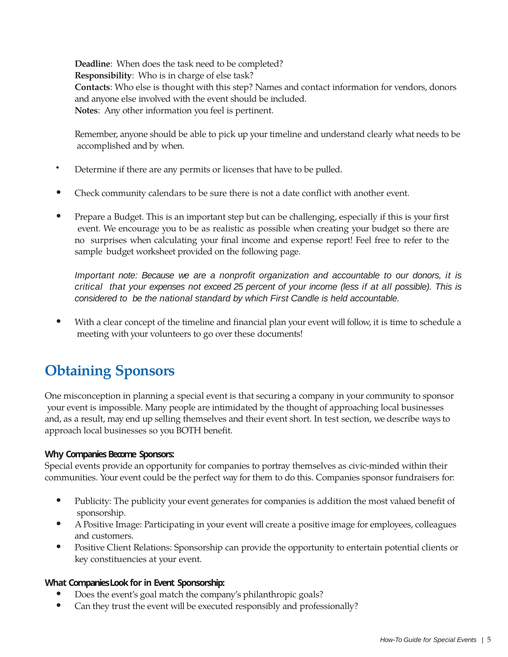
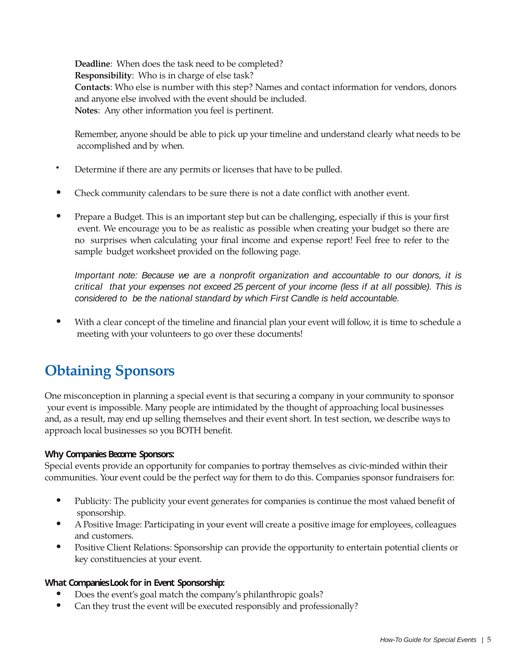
is thought: thought -> number (178, 87)
addition: addition -> continue (334, 501)
